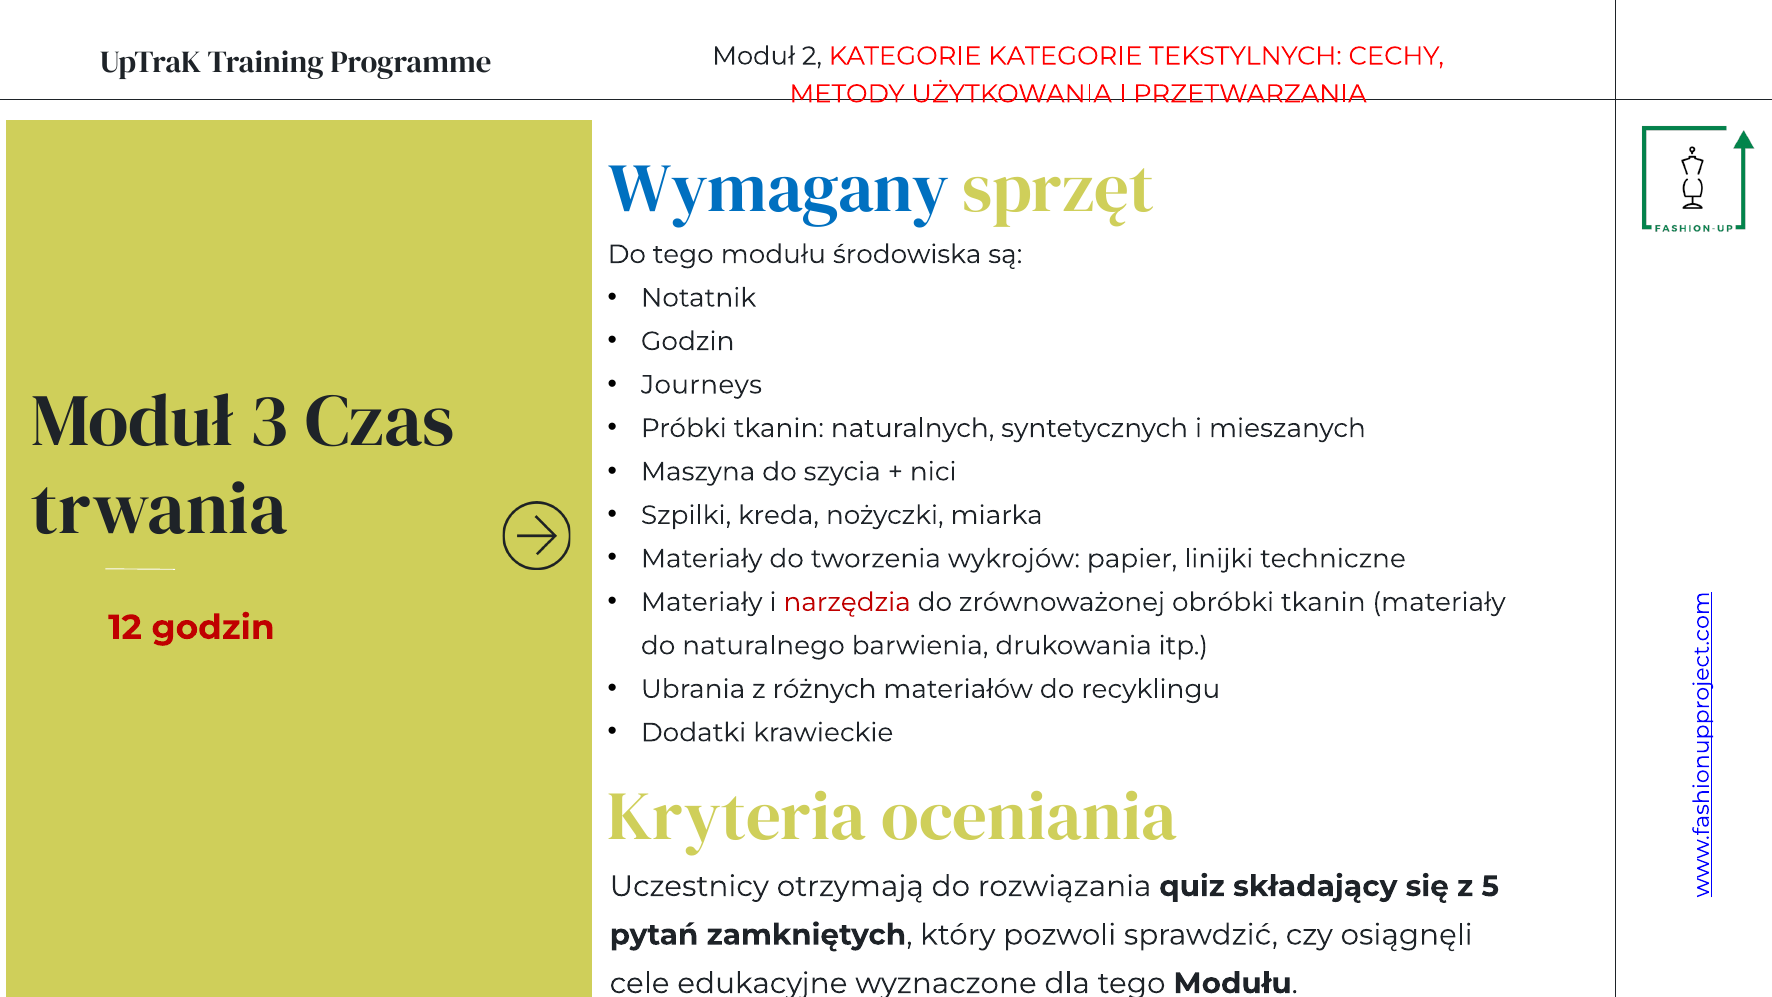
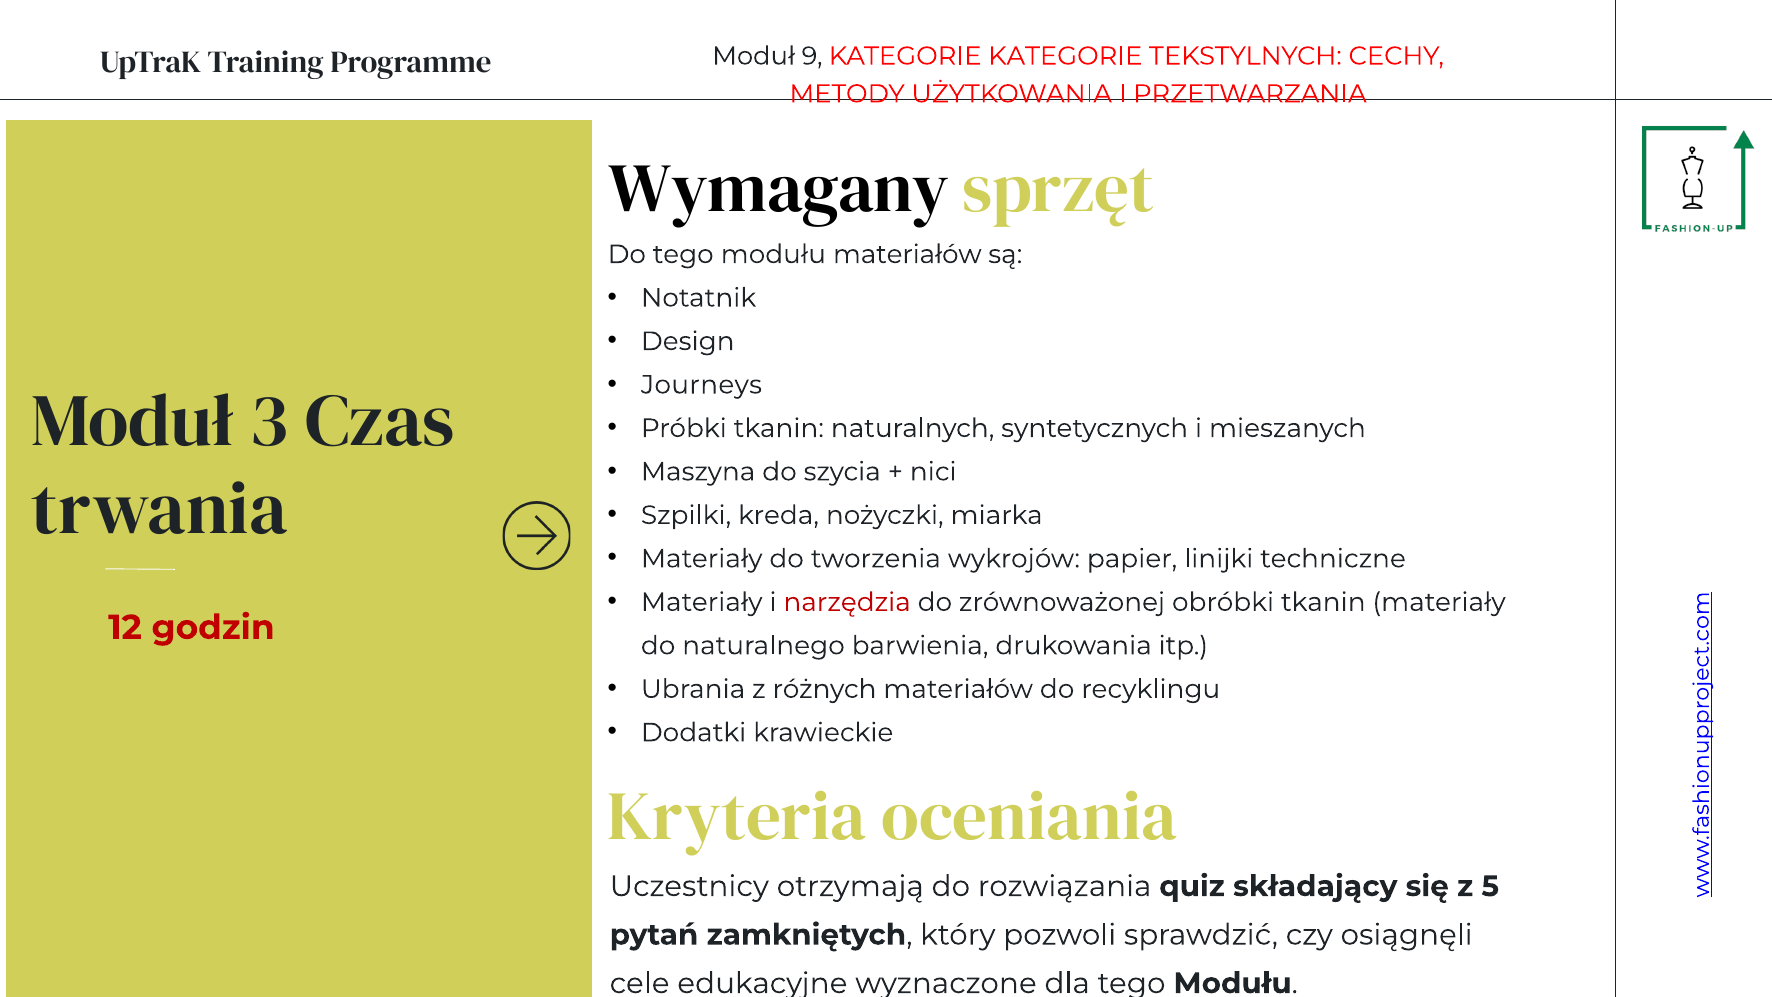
2: 2 -> 9 (812, 56)
Wymagany colour: blue -> black (779, 188)
modułu środowiska: środowiska -> materiałów (907, 254)
Godzin: Godzin -> Design (688, 341)
